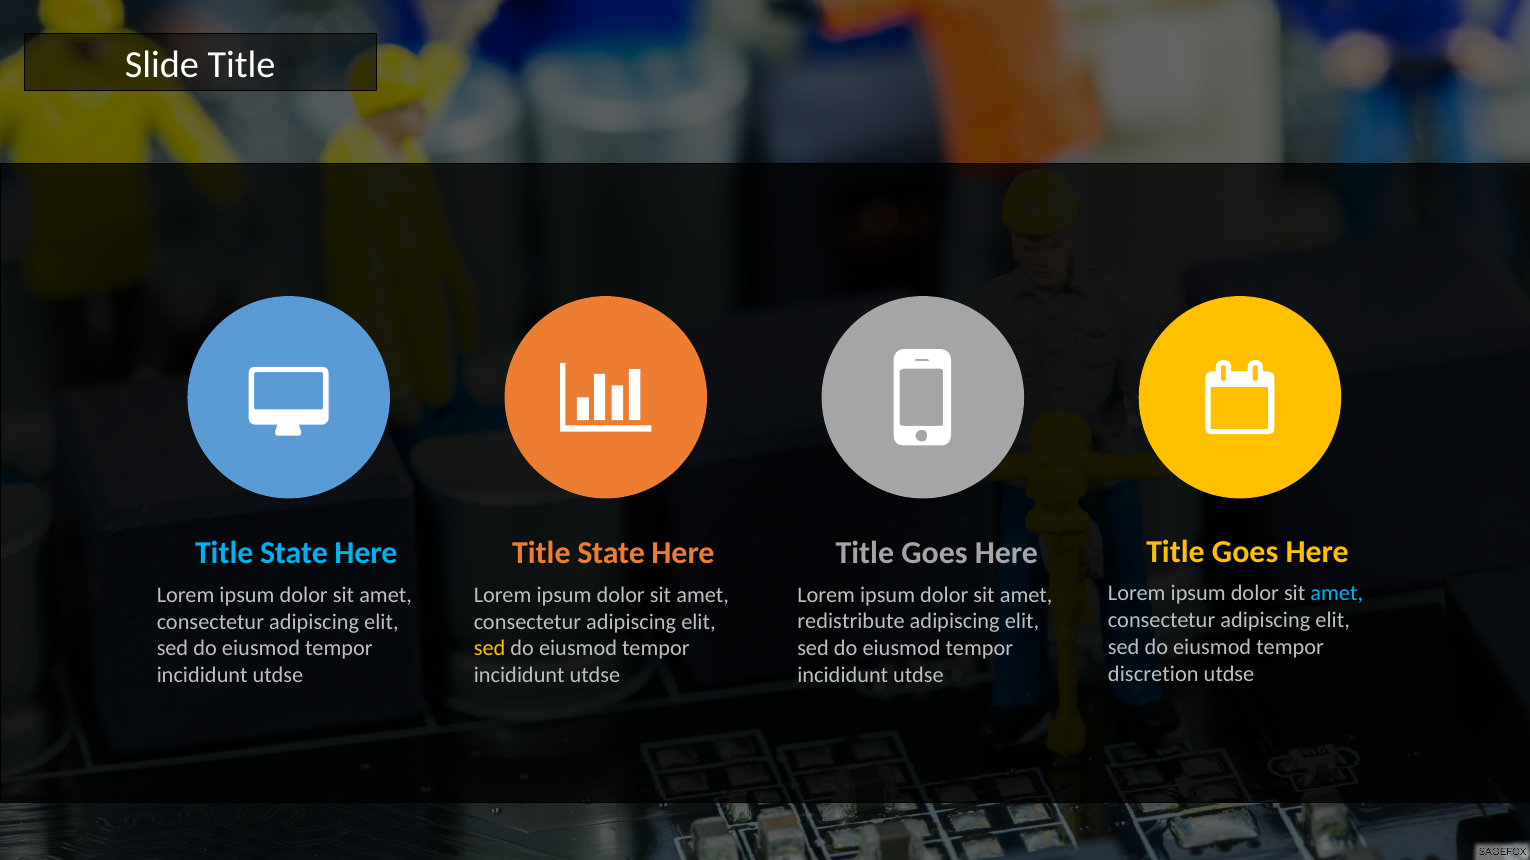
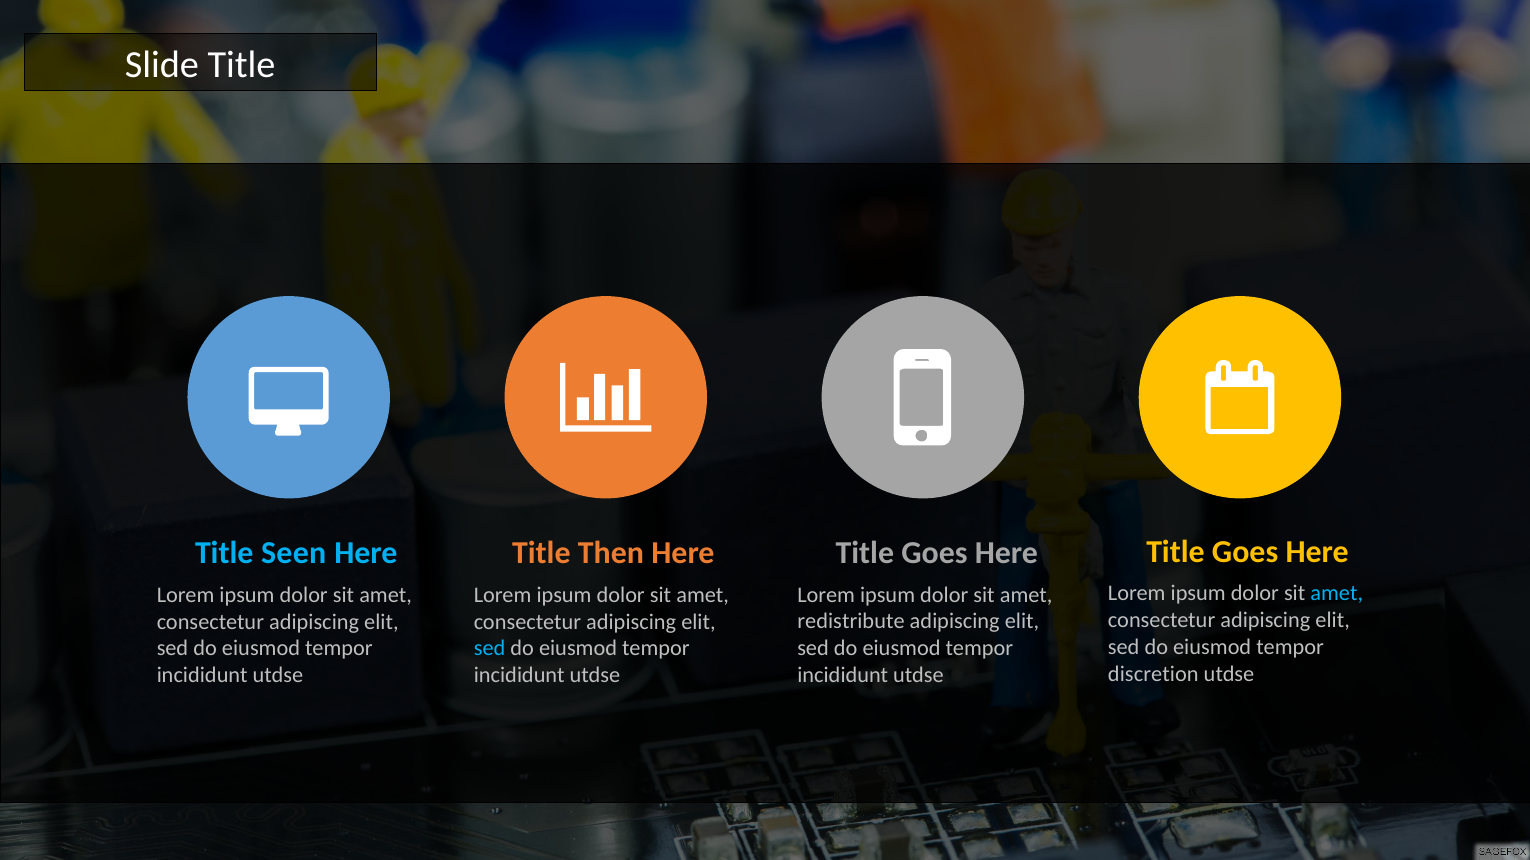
State: State -> Seen (294, 554)
State: State -> Then (611, 554)
sed colour: yellow -> light blue (490, 649)
